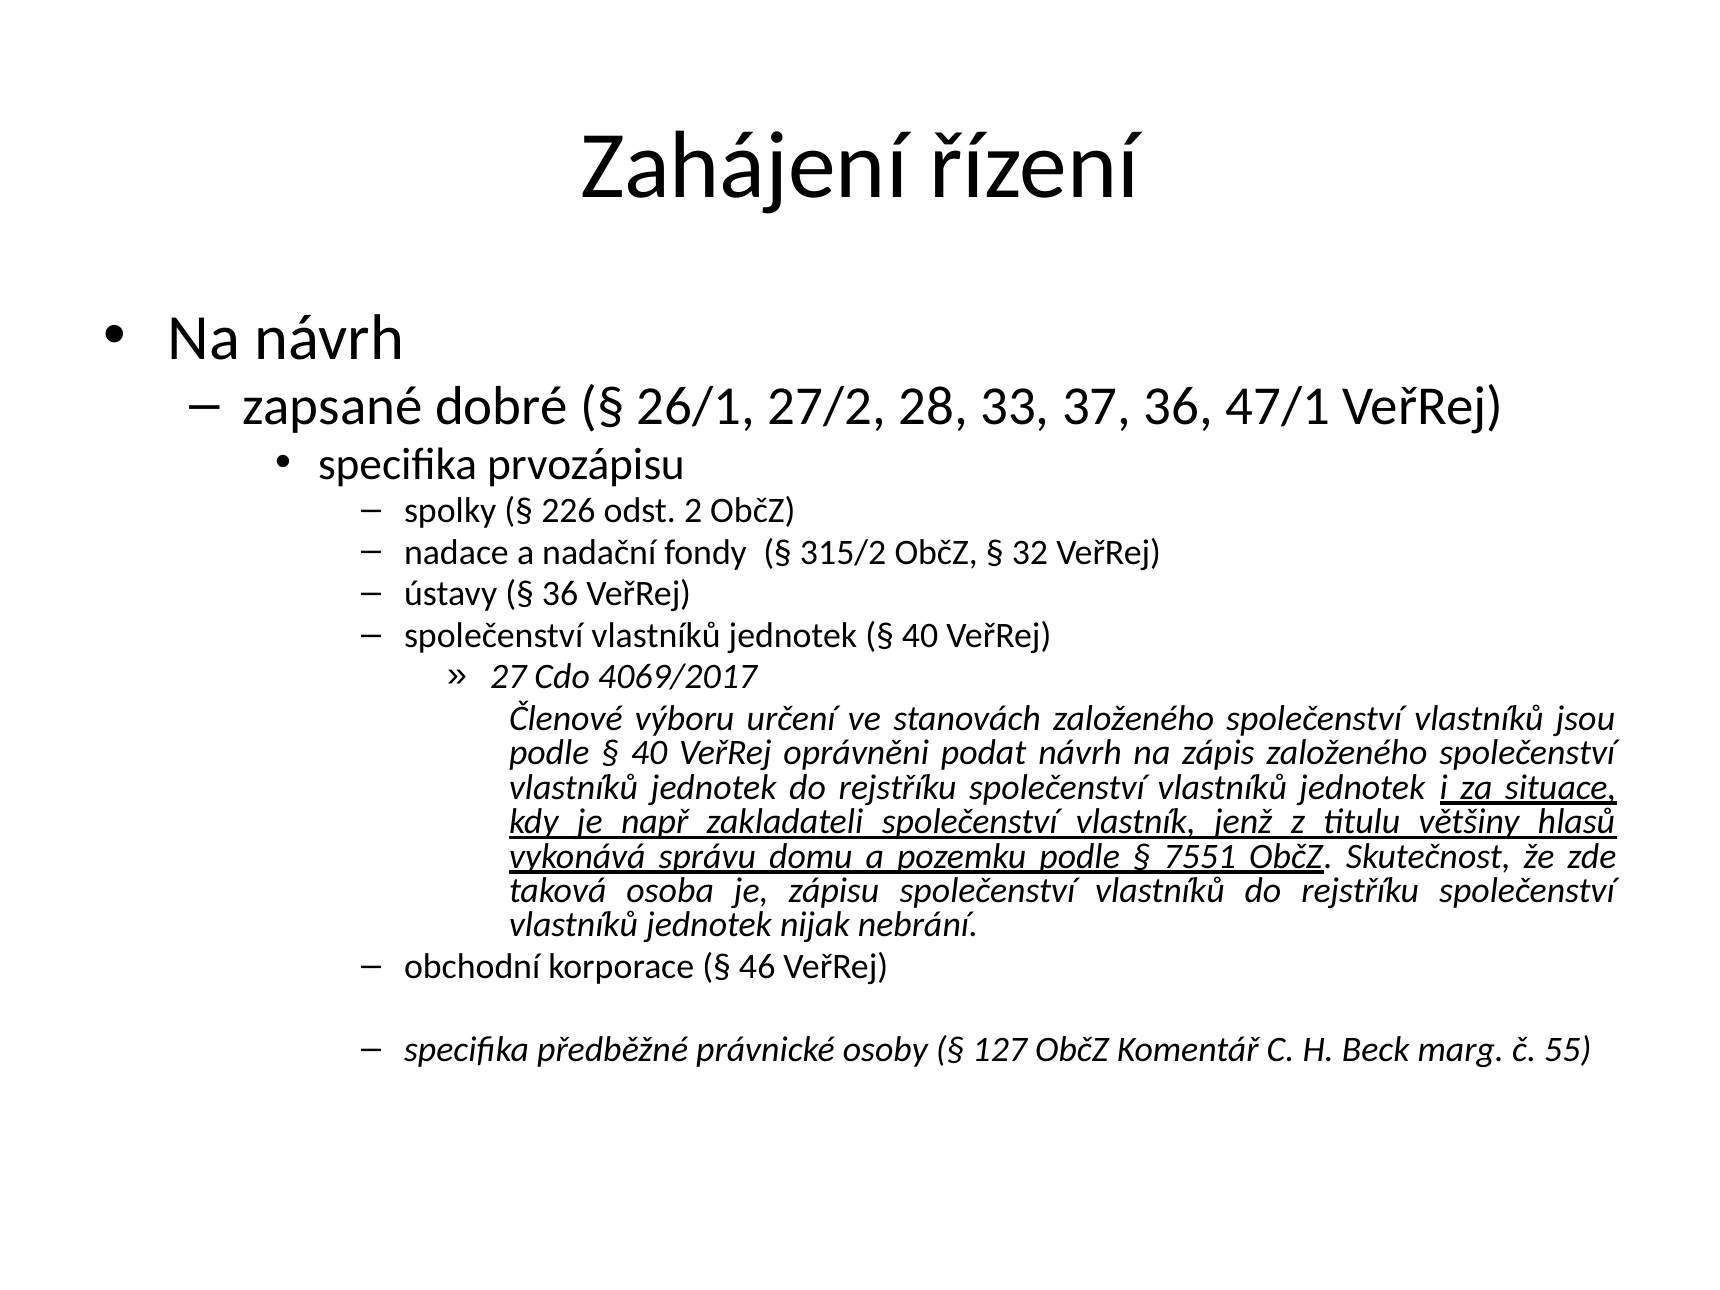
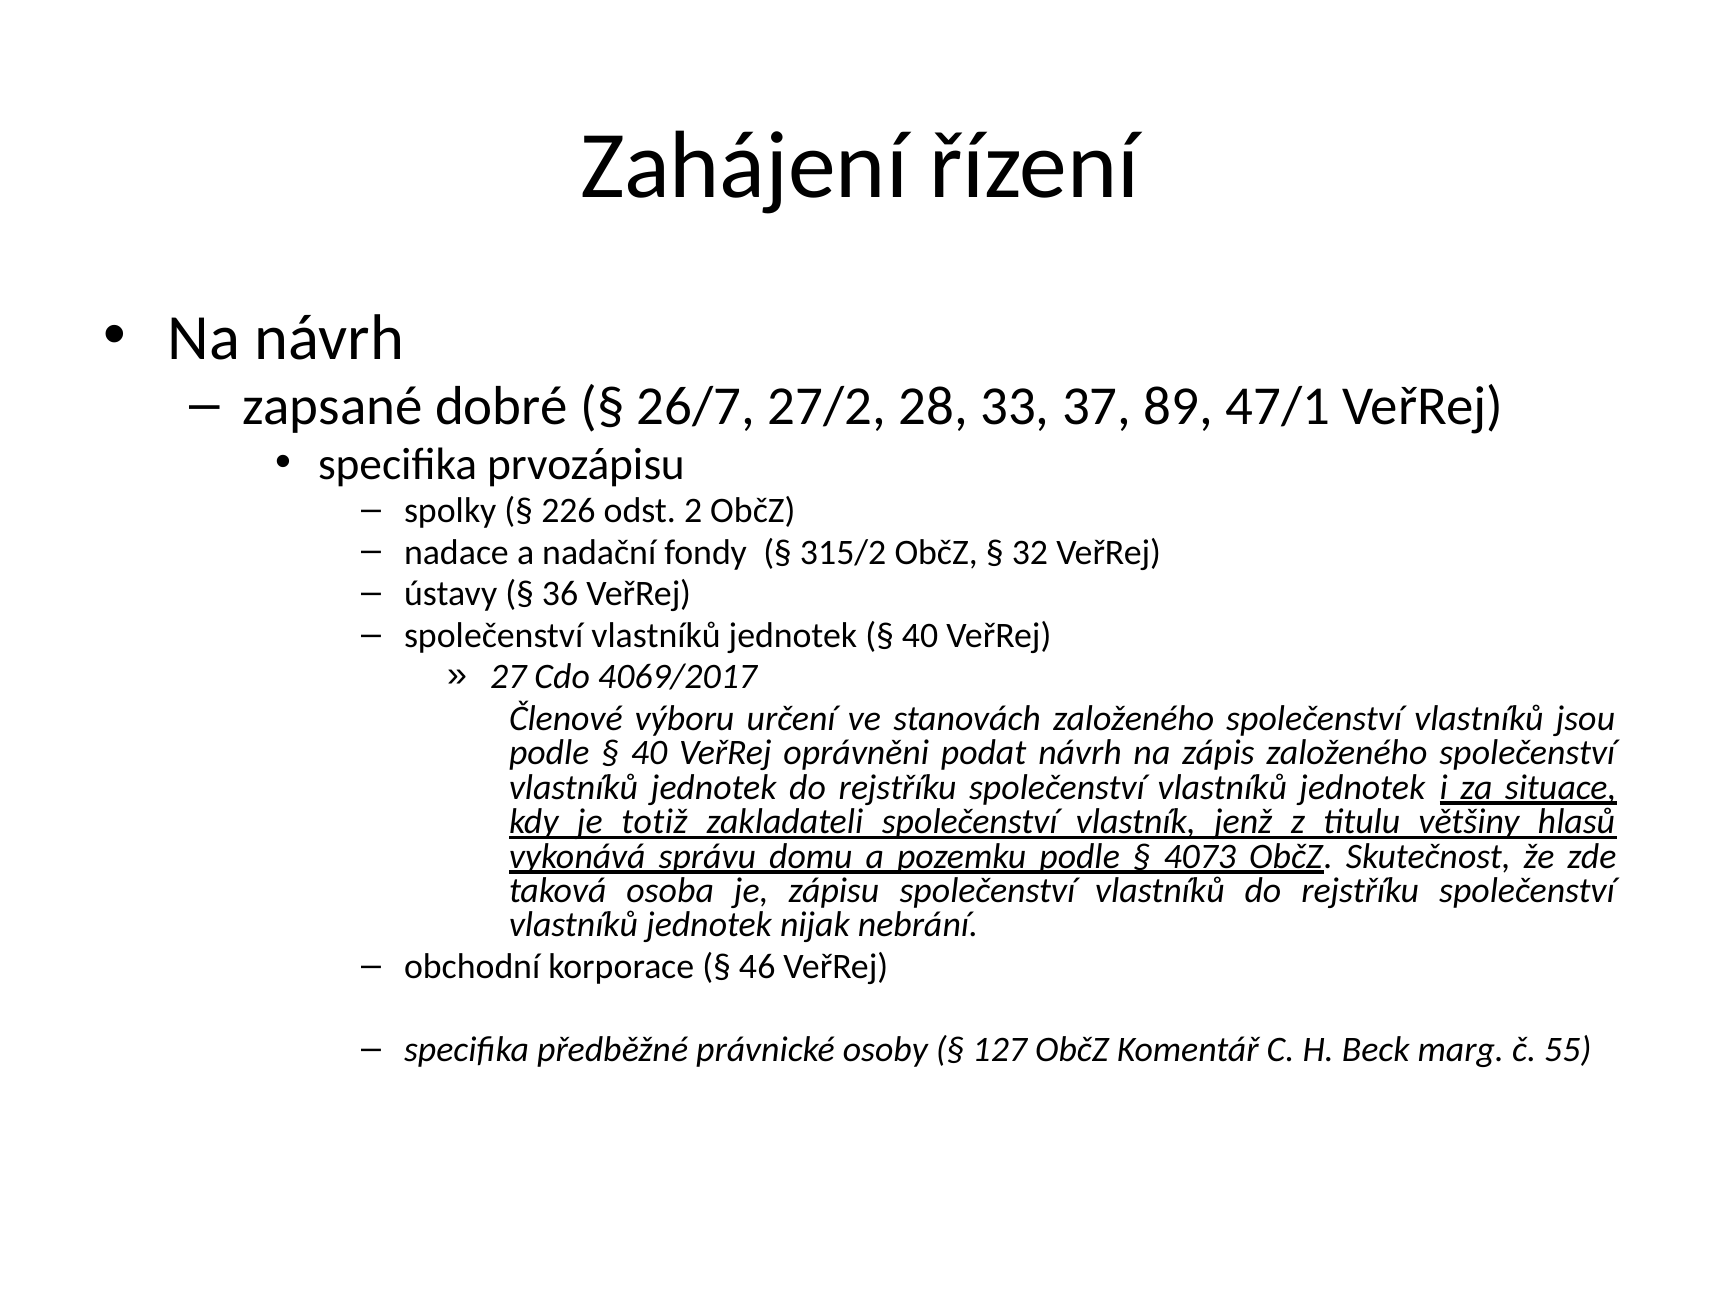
26/1: 26/1 -> 26/7 (696, 407)
37 36: 36 -> 89 (1178, 407)
např: např -> totiž (654, 822)
7551: 7551 -> 4073 (1200, 856)
